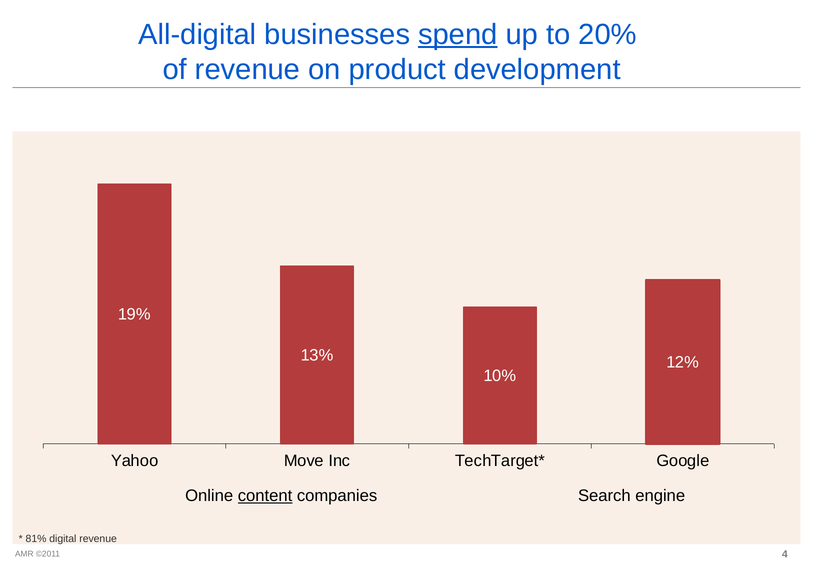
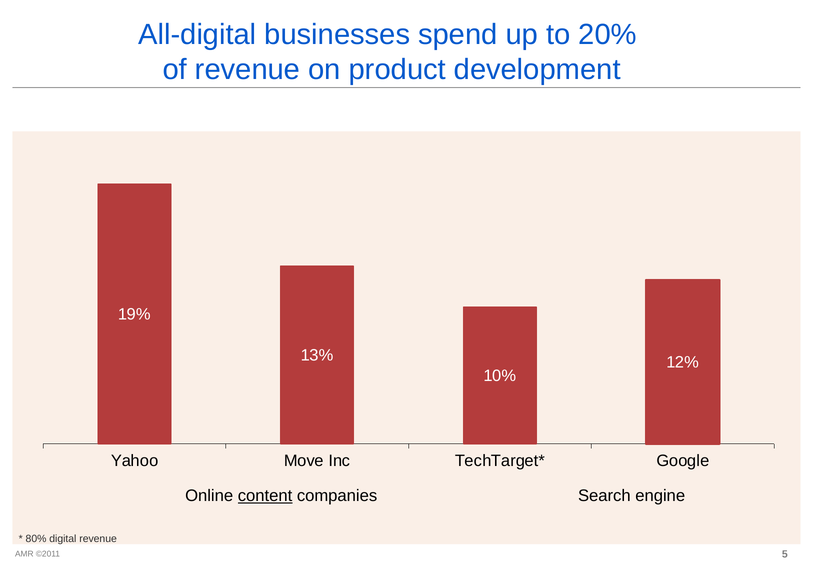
spend underline: present -> none (458, 35)
81%: 81% -> 80% (36, 539)
4: 4 -> 5 (785, 554)
